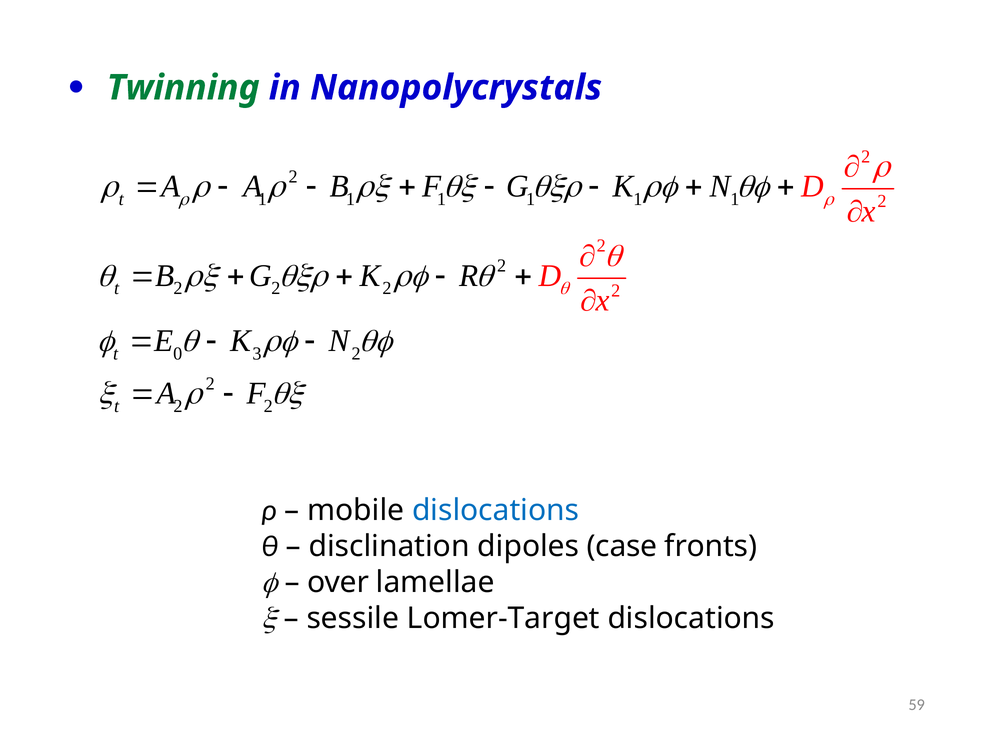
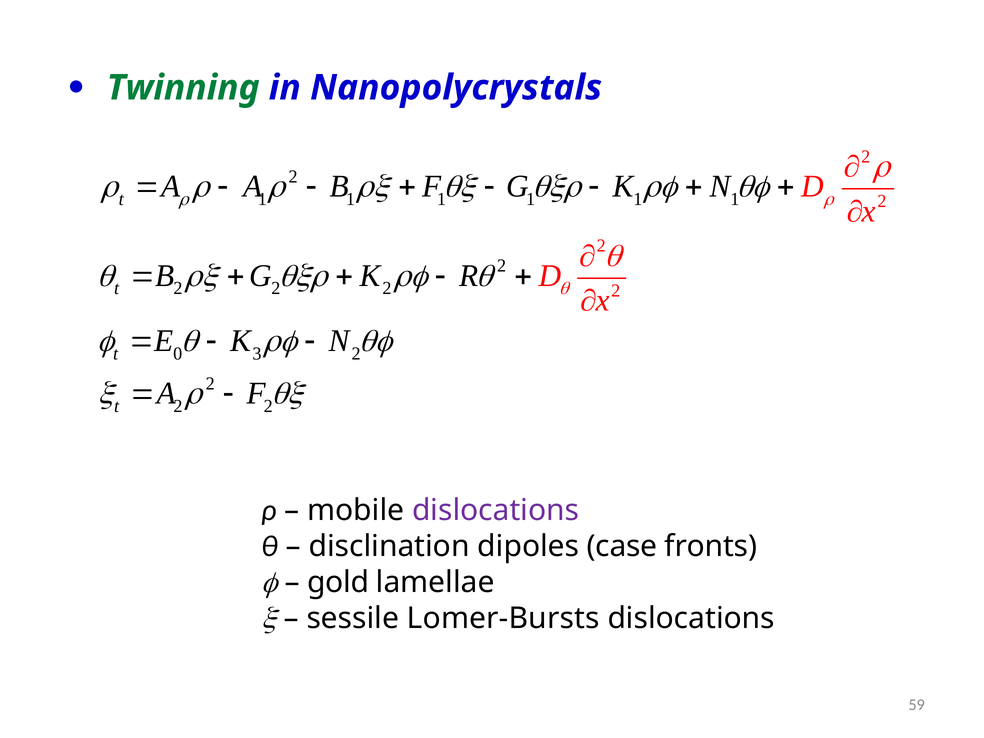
dislocations colour: blue -> purple (496, 510)
over: over -> gold (338, 582)
Lomer-Target: Lomer-Target -> Lomer-Bursts (503, 618)
